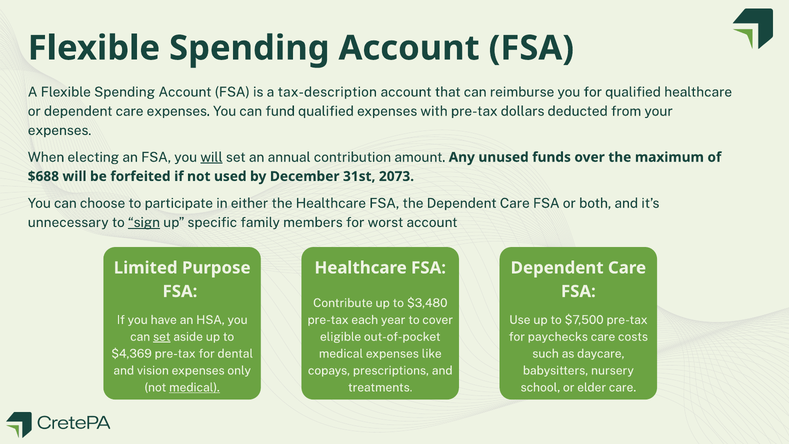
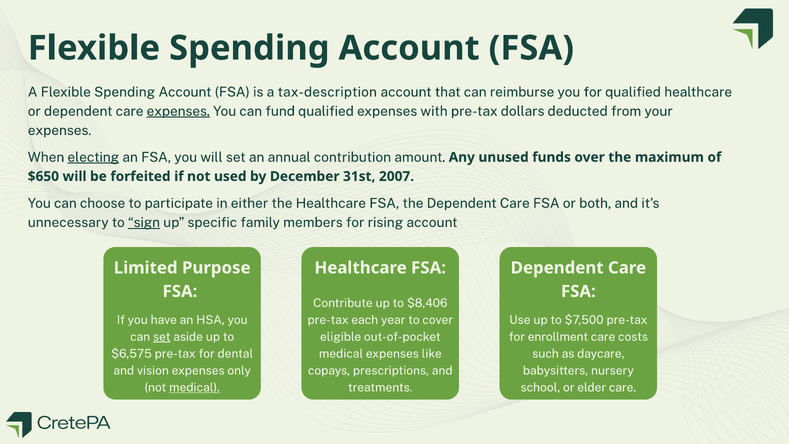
expenses underline: none -> present (178, 111)
electing underline: none -> present (93, 157)
will underline: present -> none (211, 157)
$688: $688 -> $650 (43, 176)
2073: 2073 -> 2007 (397, 176)
worst: worst -> rising (385, 222)
$3,480: $3,480 -> $8,406 (427, 303)
paychecks: paychecks -> enrollment (558, 337)
$4,369: $4,369 -> $6,575 (131, 354)
